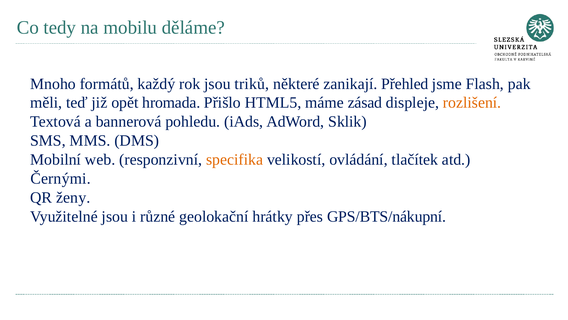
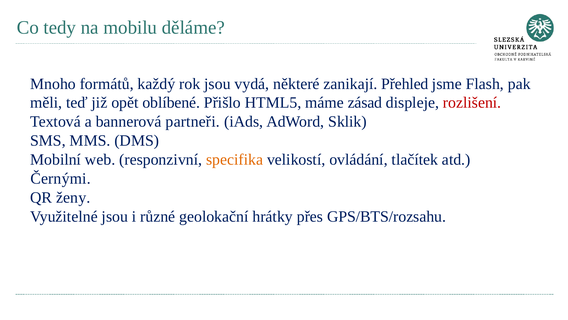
triků: triků -> vydá (252, 84)
hromada: hromada -> oblíbené (171, 103)
rozlišení colour: orange -> red (472, 103)
pohledu: pohledu -> partneři (193, 122)
GPS/BTS/nákupní: GPS/BTS/nákupní -> GPS/BTS/rozsahu (387, 216)
